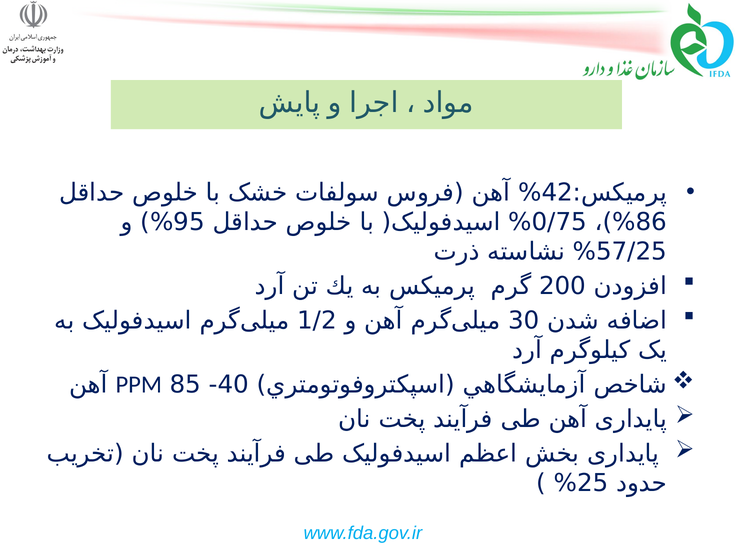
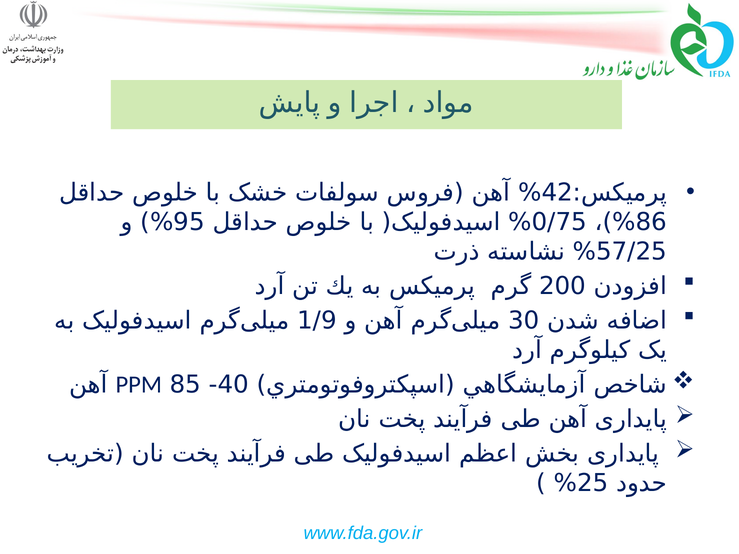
1/2: 1/2 -> 1/9 (317, 321)
